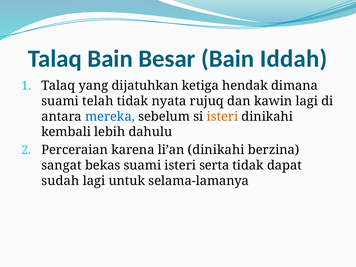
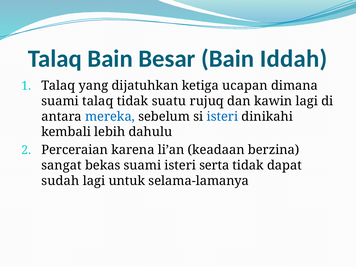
hendak: hendak -> ucapan (245, 86)
suami telah: telah -> talaq (98, 101)
nyata: nyata -> suatu (169, 101)
isteri colour: orange -> blue (222, 117)
li’an dinikahi: dinikahi -> keadaan (216, 150)
